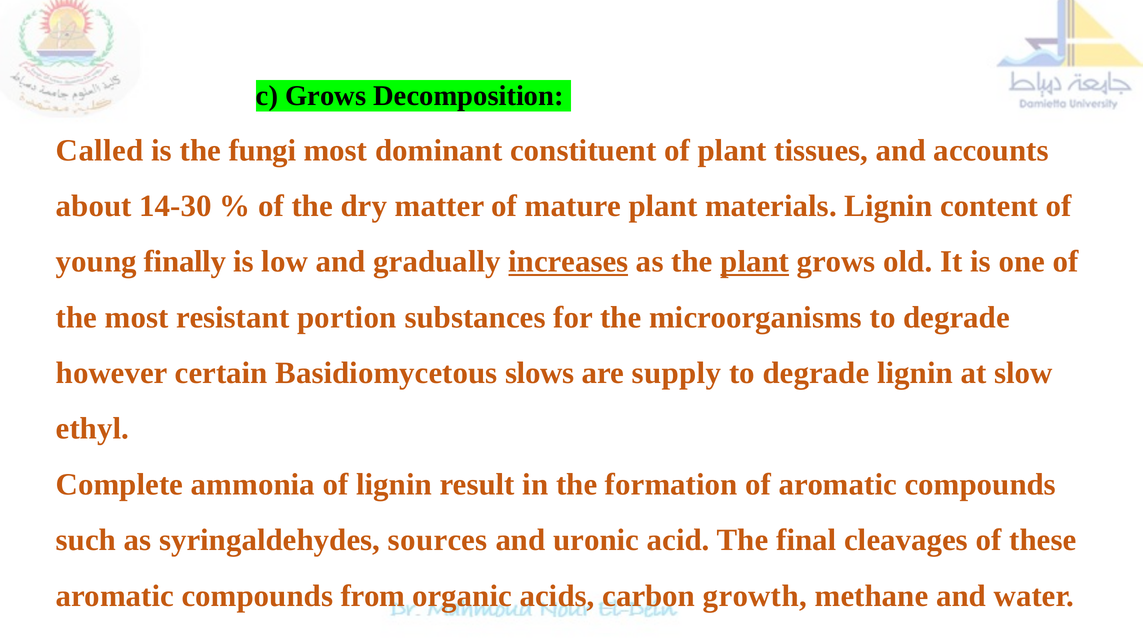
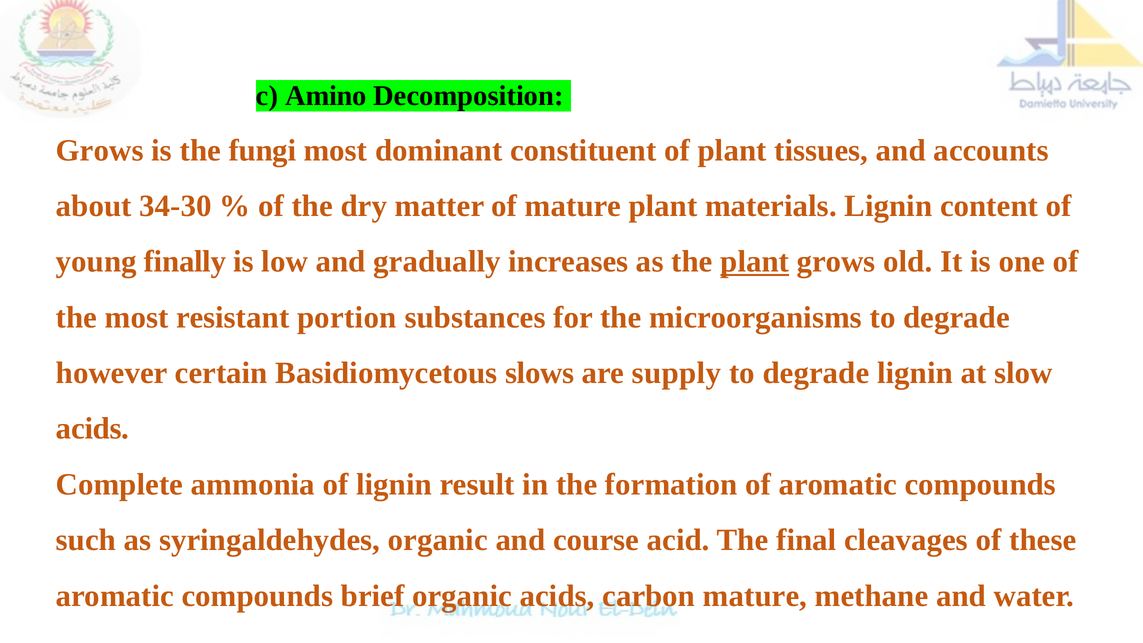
c Grows: Grows -> Amino (326, 96)
Called: Called -> Grows (100, 150)
14-30: 14-30 -> 34-30 (175, 206)
increases underline: present -> none (568, 262)
ethyl: ethyl -> acids (93, 429)
syringaldehydes sources: sources -> organic (438, 540)
uronic: uronic -> course (596, 540)
from: from -> brief (373, 596)
carbon growth: growth -> mature (755, 596)
